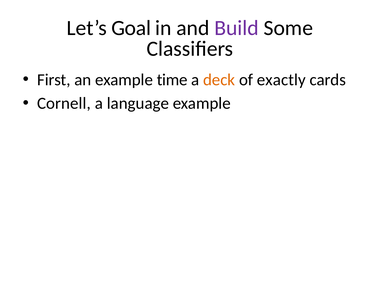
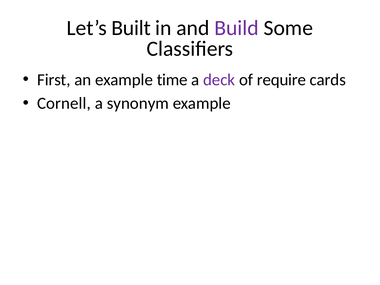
Goal: Goal -> Built (131, 28)
deck colour: orange -> purple (219, 80)
exactly: exactly -> require (281, 80)
language: language -> synonym (138, 103)
